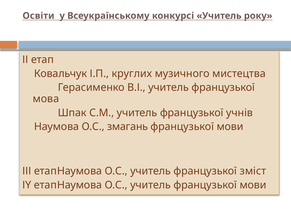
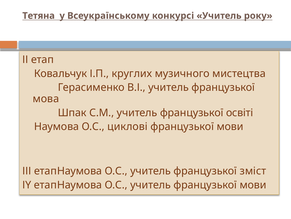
Освіти: Освіти -> Тетяна (39, 16)
учнів: учнів -> освіті (240, 112)
змагань: змагань -> циклові (127, 126)
